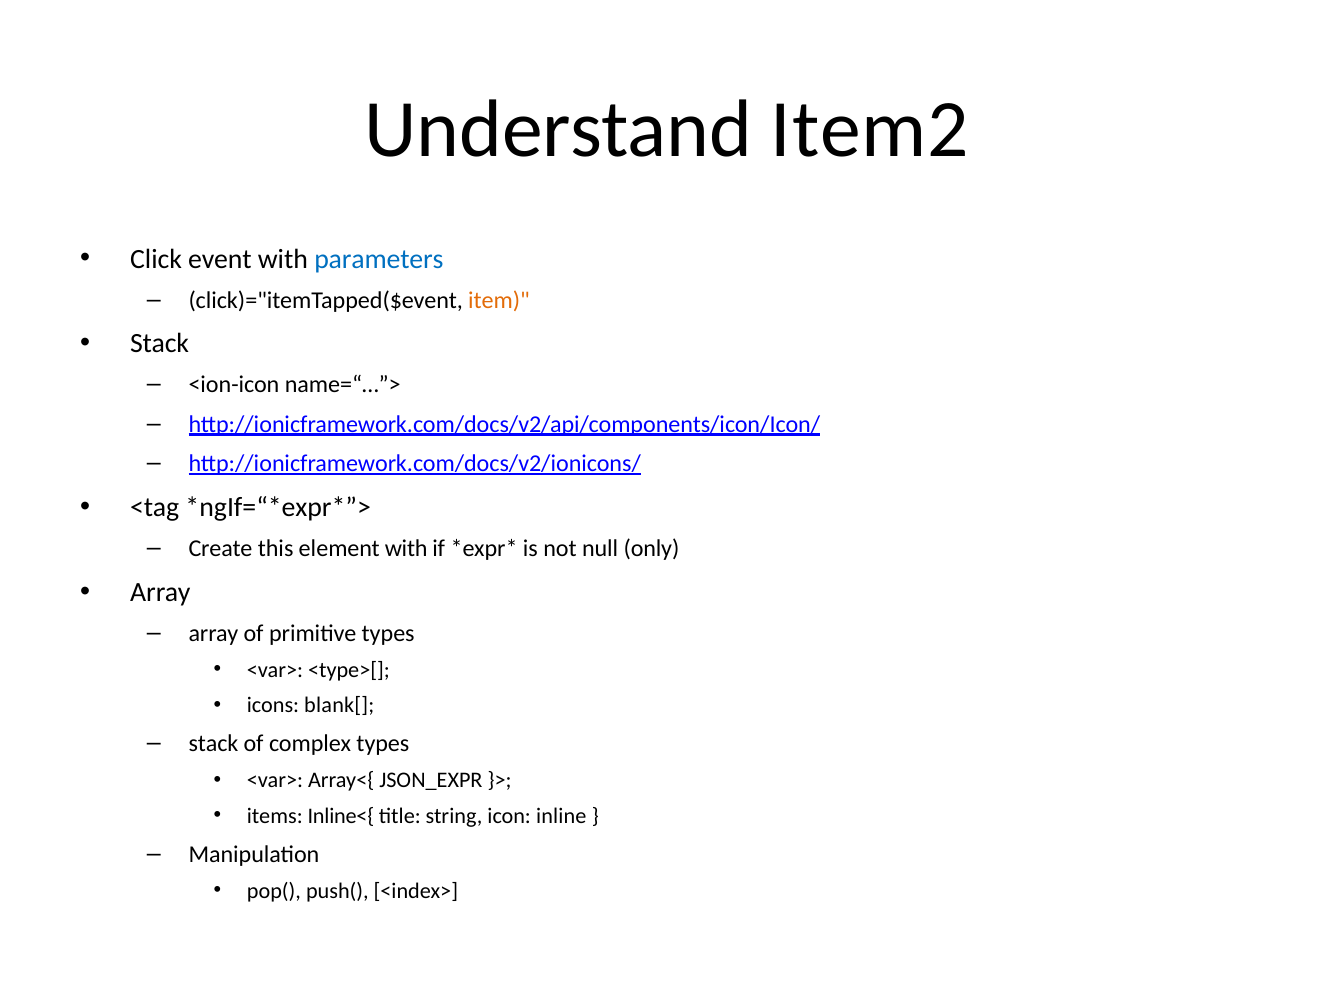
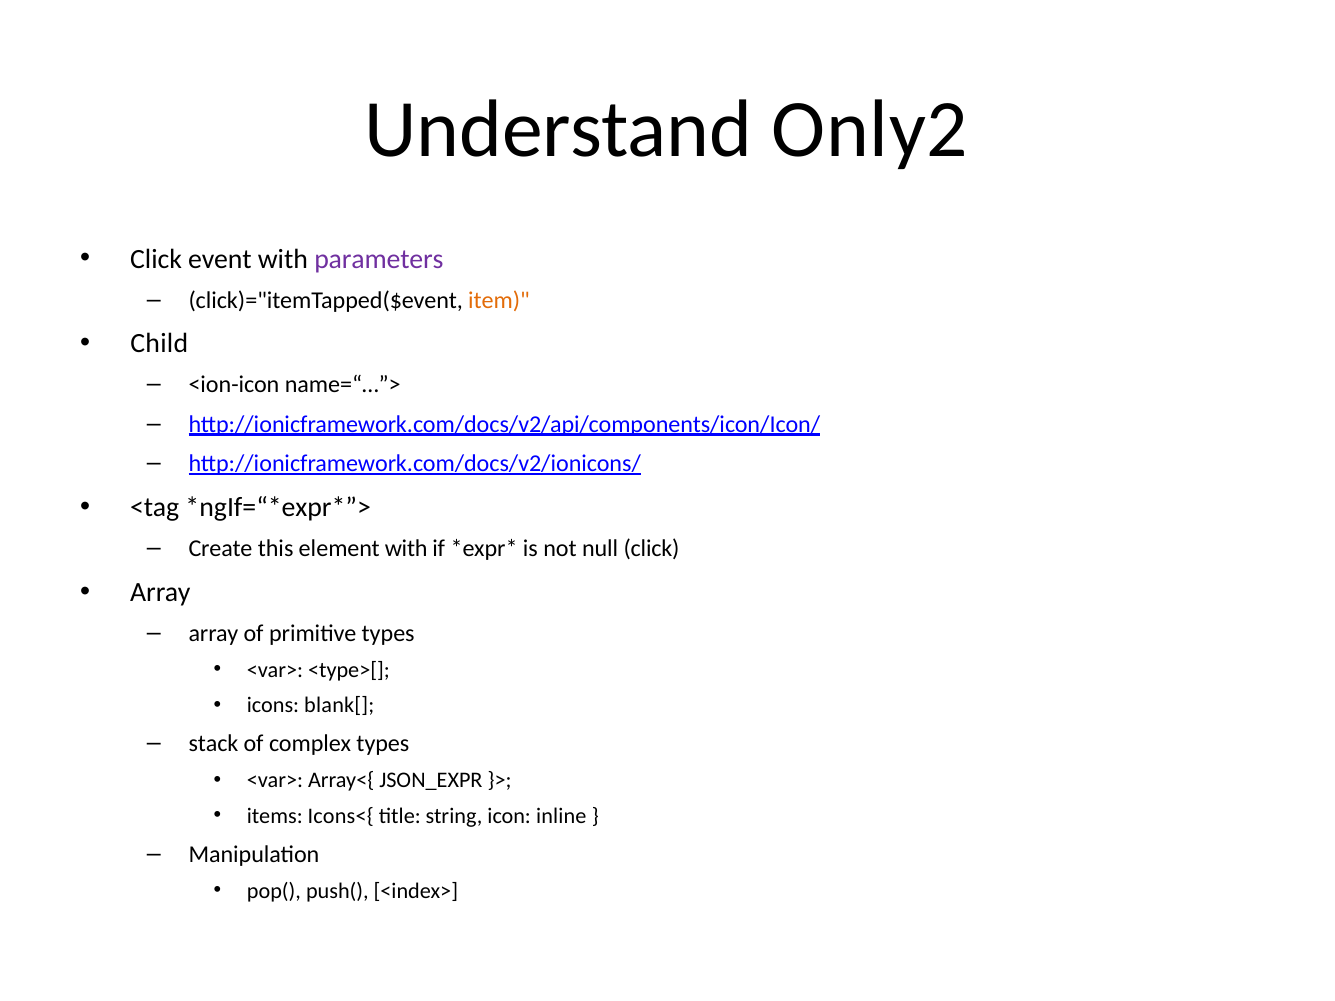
Item2: Item2 -> Only2 (870, 129)
parameters colour: blue -> purple (379, 259)
Stack: Stack -> Child (159, 344)
null only: only -> click (651, 549)
Inline<{: Inline<{ -> Icons<{ (341, 816)
